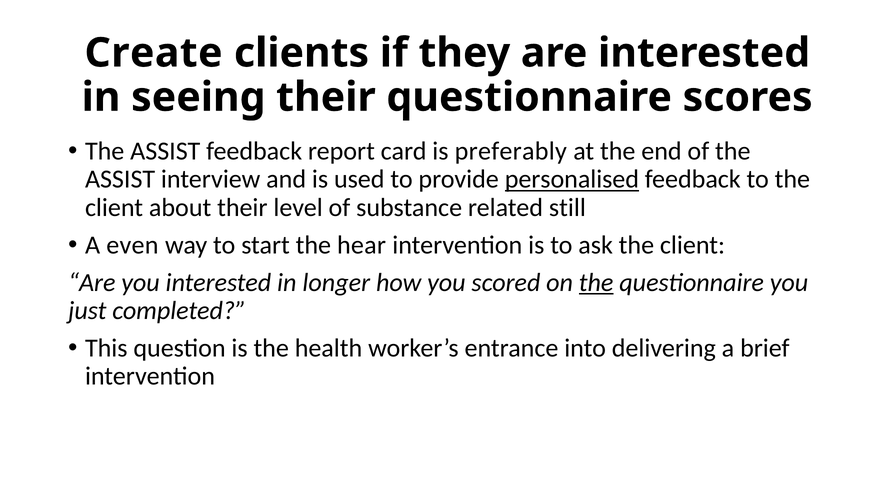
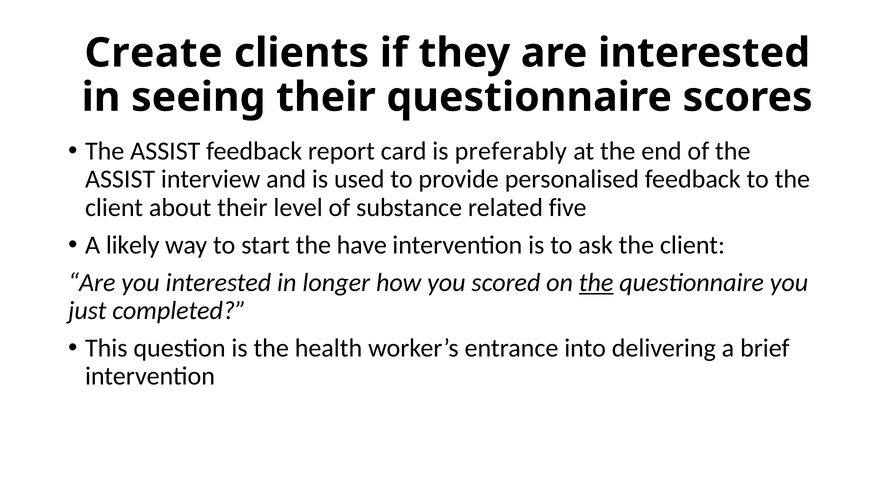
personalised underline: present -> none (572, 180)
still: still -> five (568, 208)
even: even -> likely (133, 245)
hear: hear -> have (362, 245)
